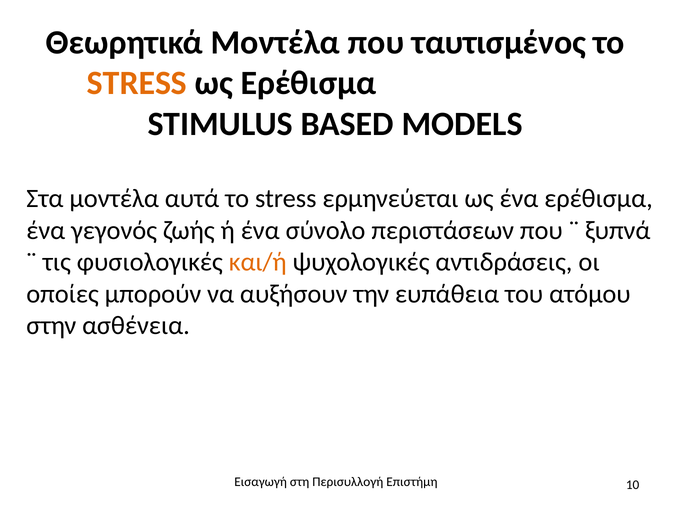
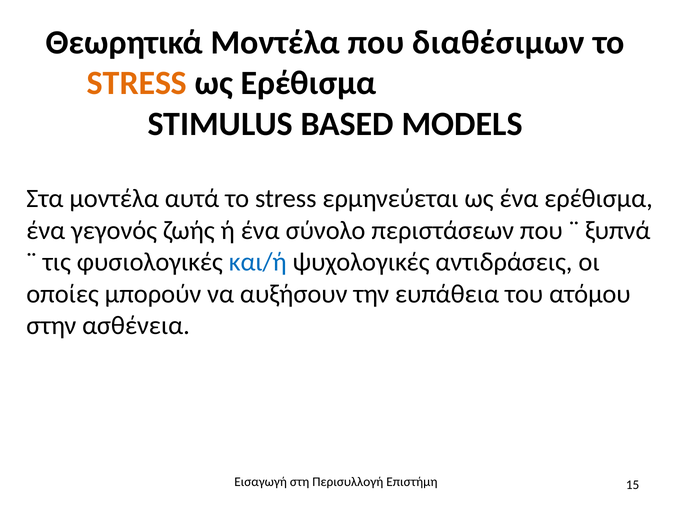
ταυτισμένος: ταυτισμένος -> διαθέσιμων (499, 42)
και/ή colour: orange -> blue (258, 262)
10: 10 -> 15 (633, 485)
